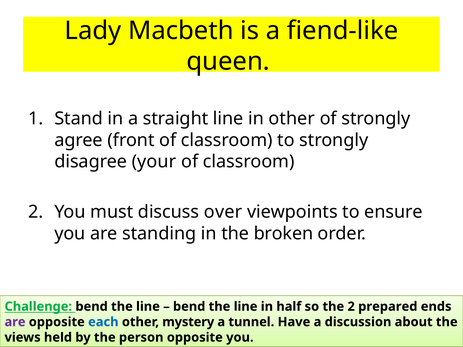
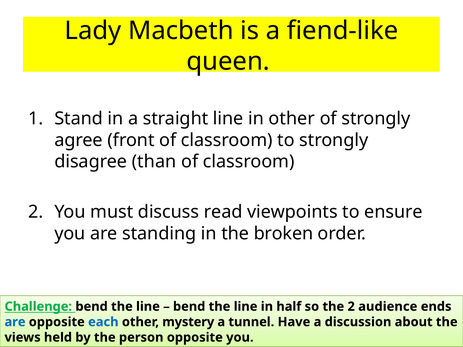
your: your -> than (154, 162)
over: over -> read (223, 212)
prepared: prepared -> audience (388, 307)
are colour: purple -> blue (15, 322)
